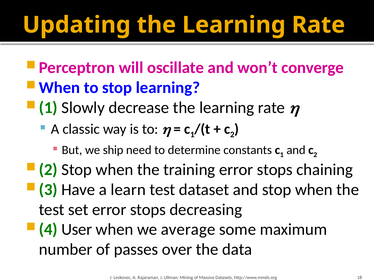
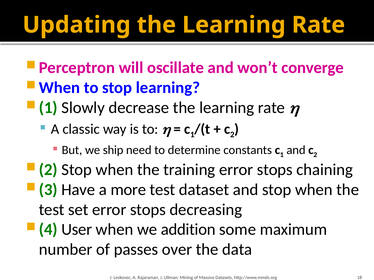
learn: learn -> more (128, 190)
average: average -> addition (188, 230)
